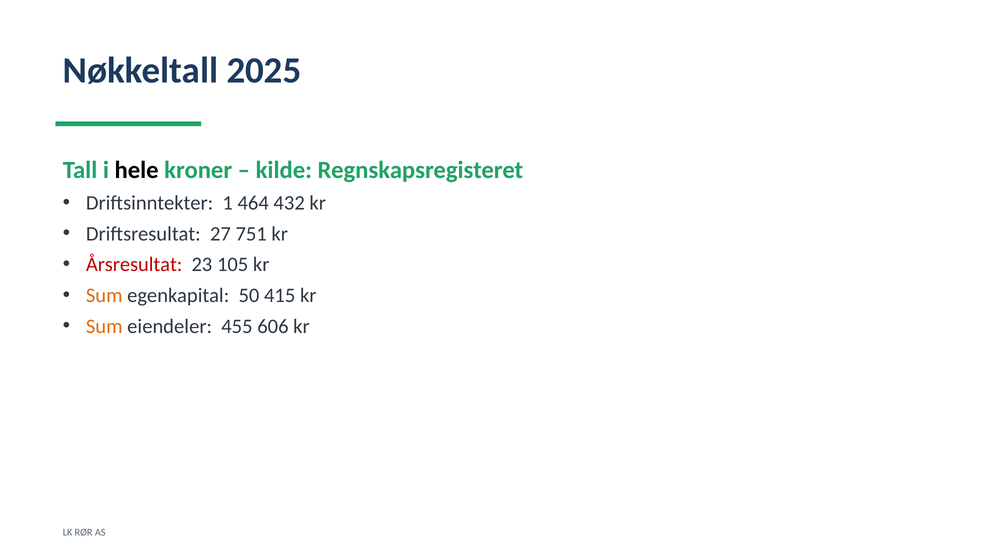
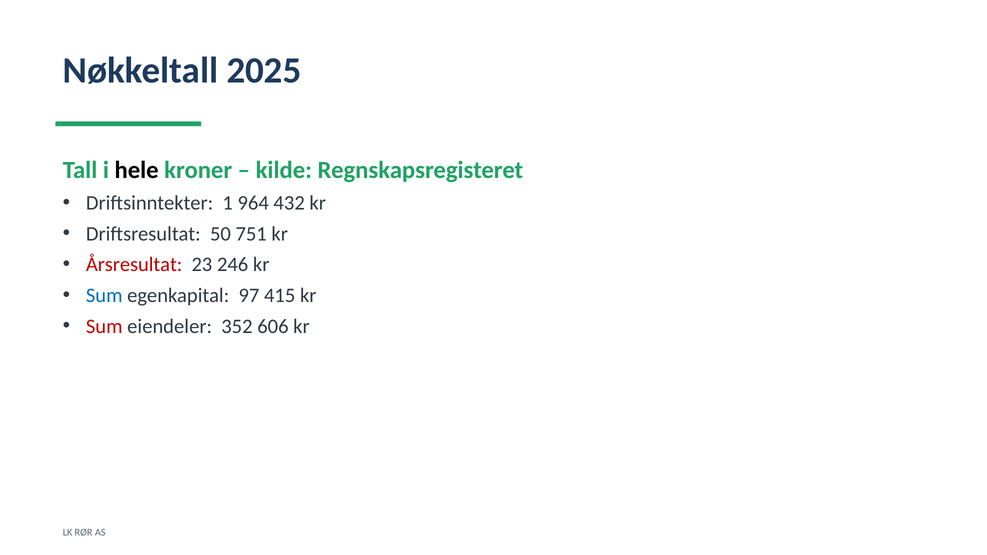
464: 464 -> 964 (253, 203)
27: 27 -> 50 (220, 234)
105: 105 -> 246 (233, 265)
Sum colour: orange -> blue (104, 296)
50: 50 -> 97 (249, 296)
Sum colour: orange -> red (104, 326)
455: 455 -> 352 (237, 326)
